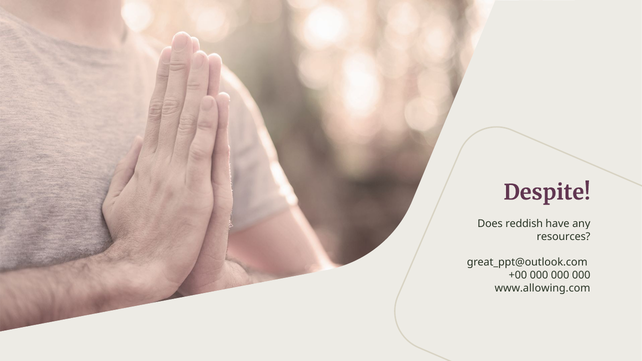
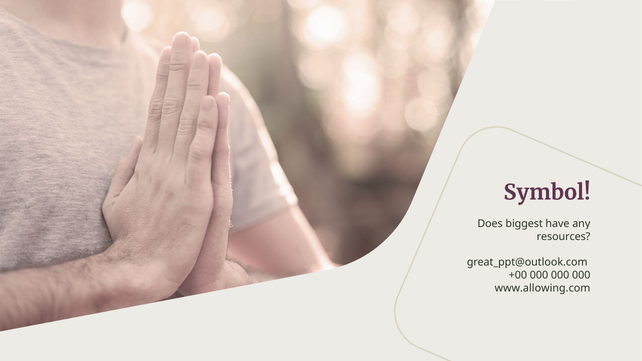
Despite: Despite -> Symbol (547, 193)
reddish: reddish -> biggest (524, 224)
